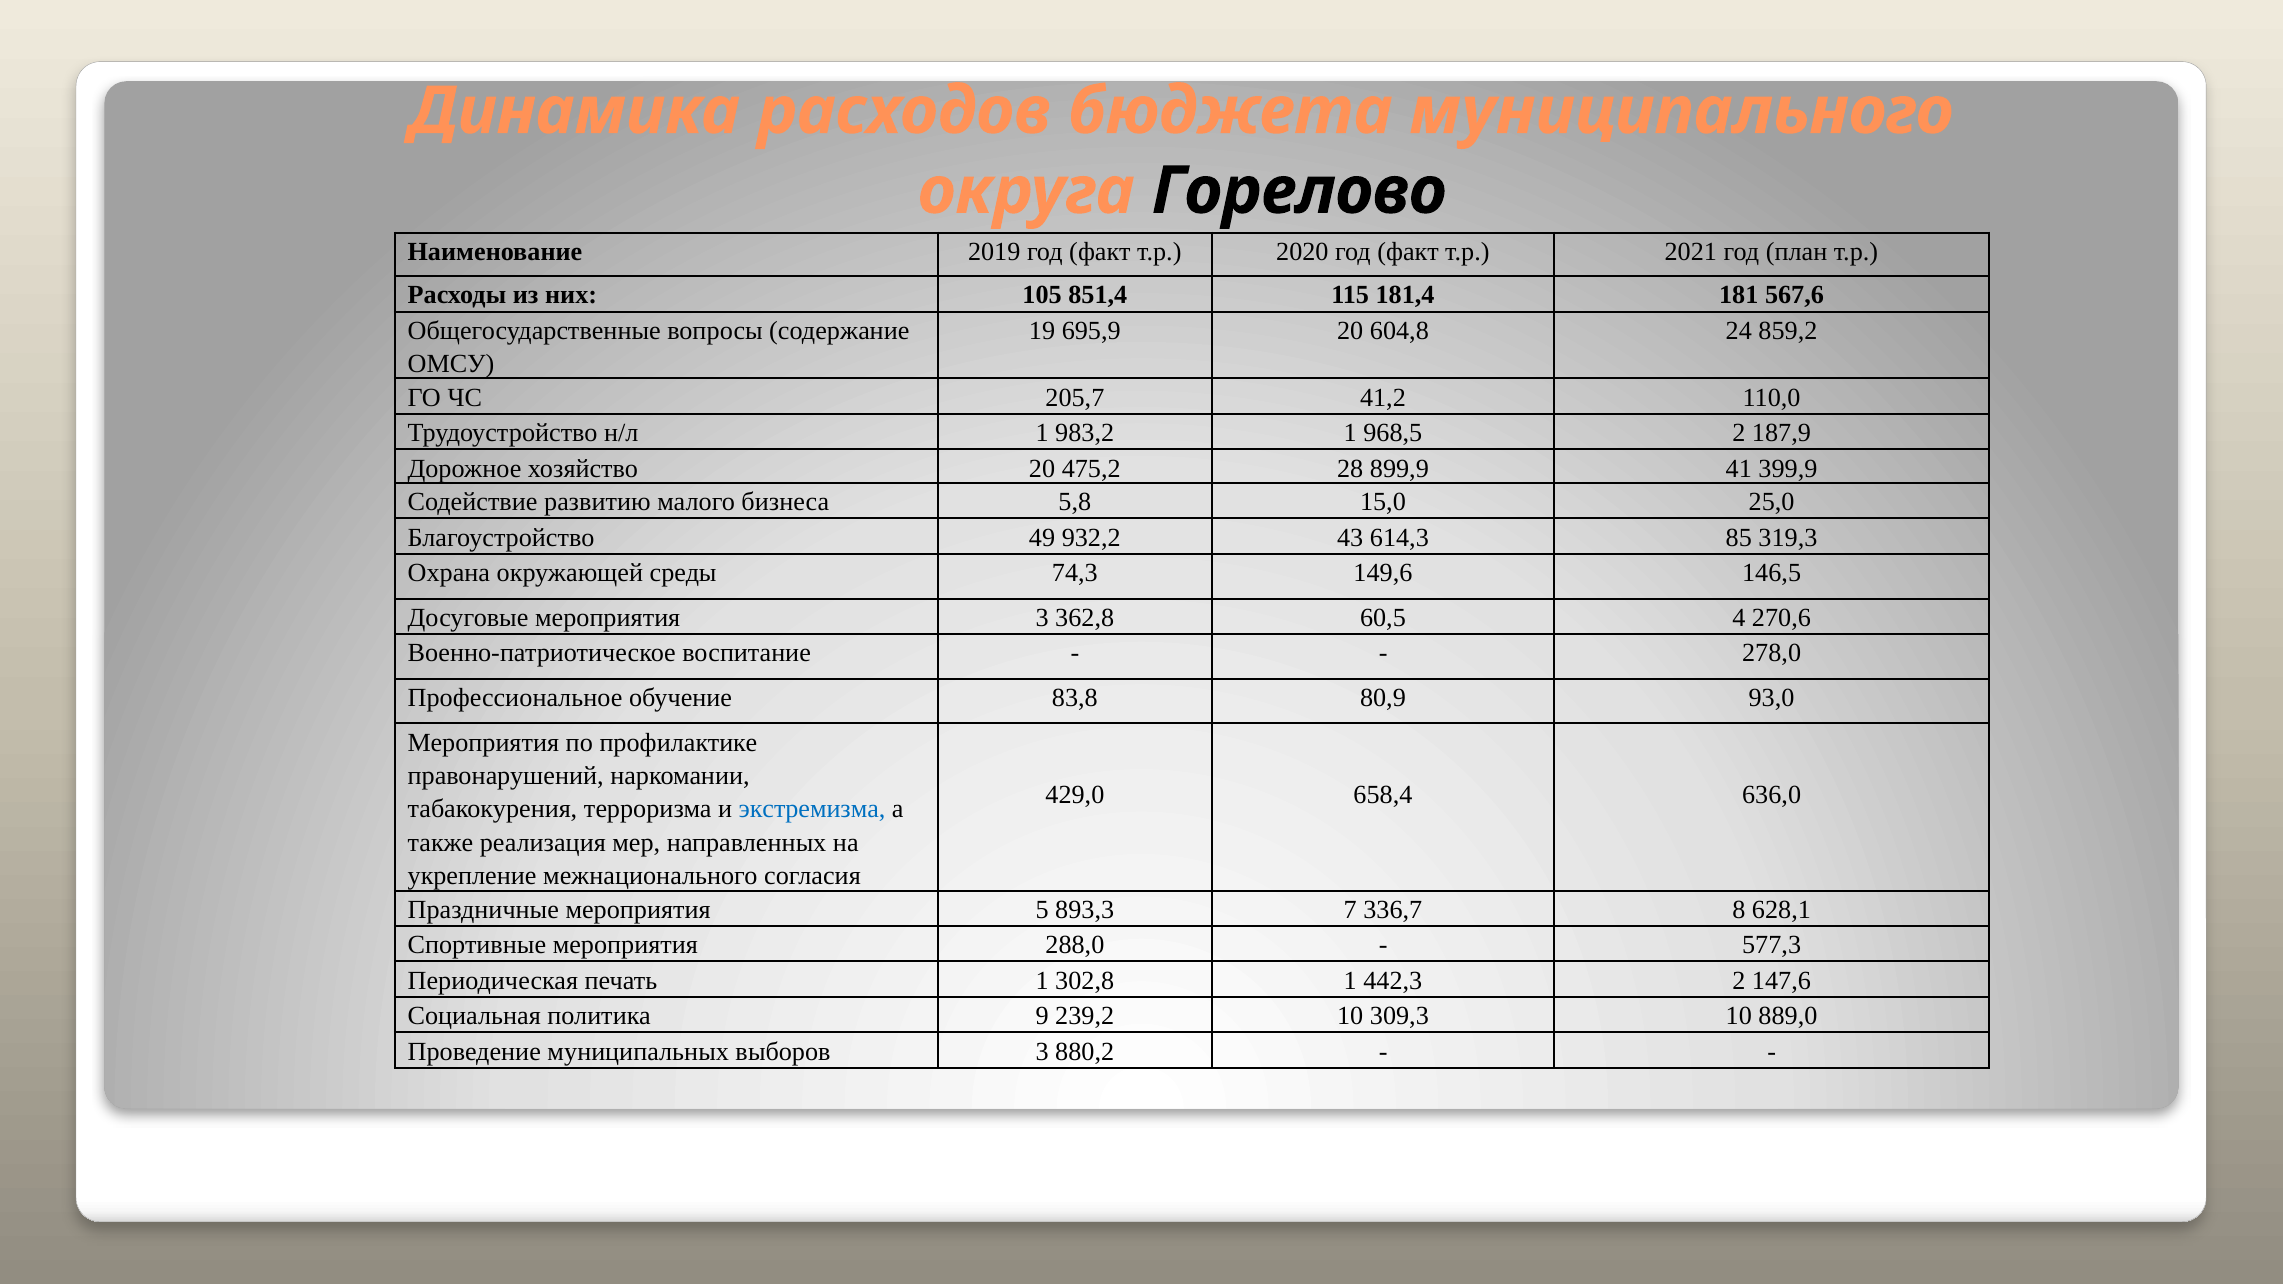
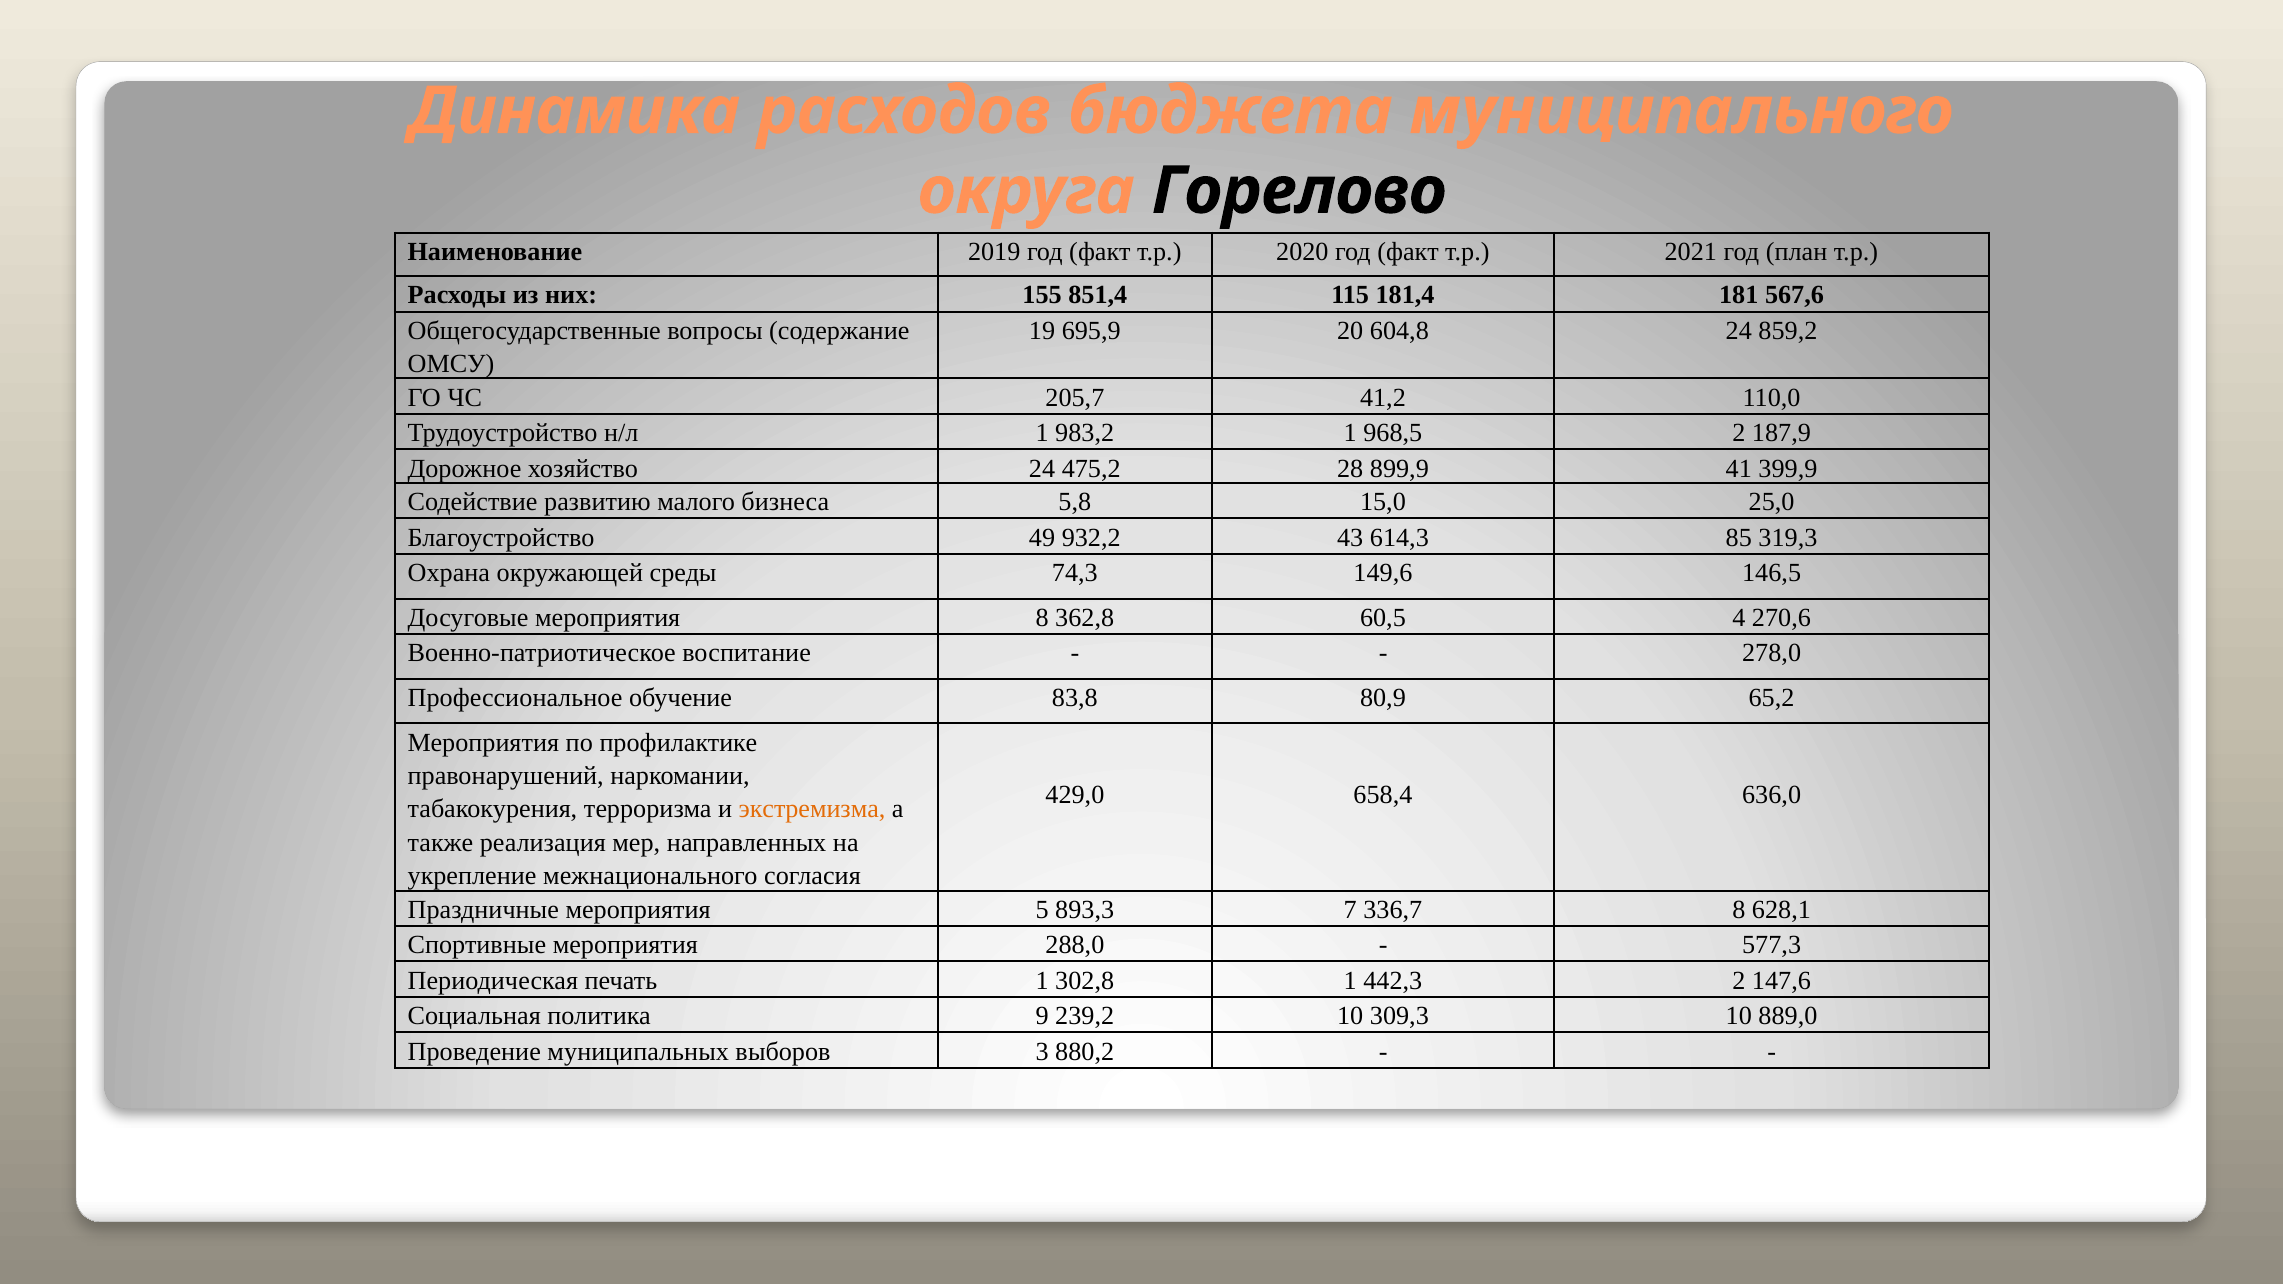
105: 105 -> 155 (1042, 295)
хозяйство 20: 20 -> 24 (1042, 469)
мероприятия 3: 3 -> 8 (1042, 618)
93,0: 93,0 -> 65,2 (1772, 698)
экстремизма colour: blue -> orange (812, 809)
